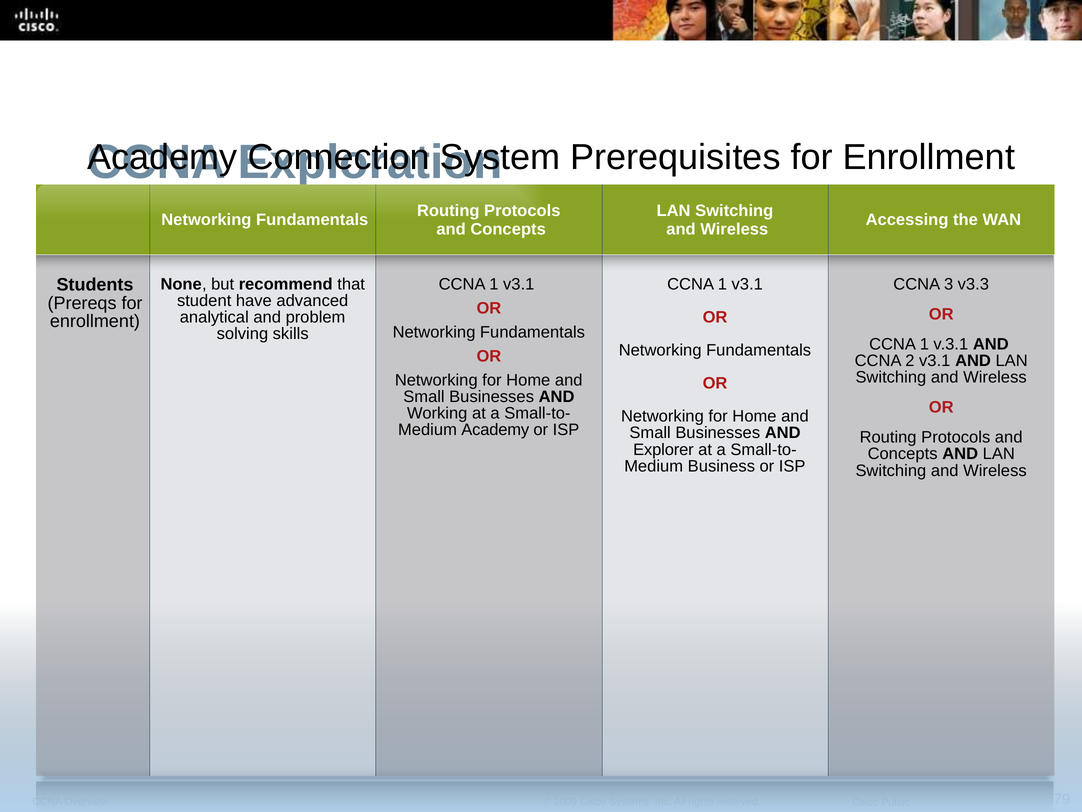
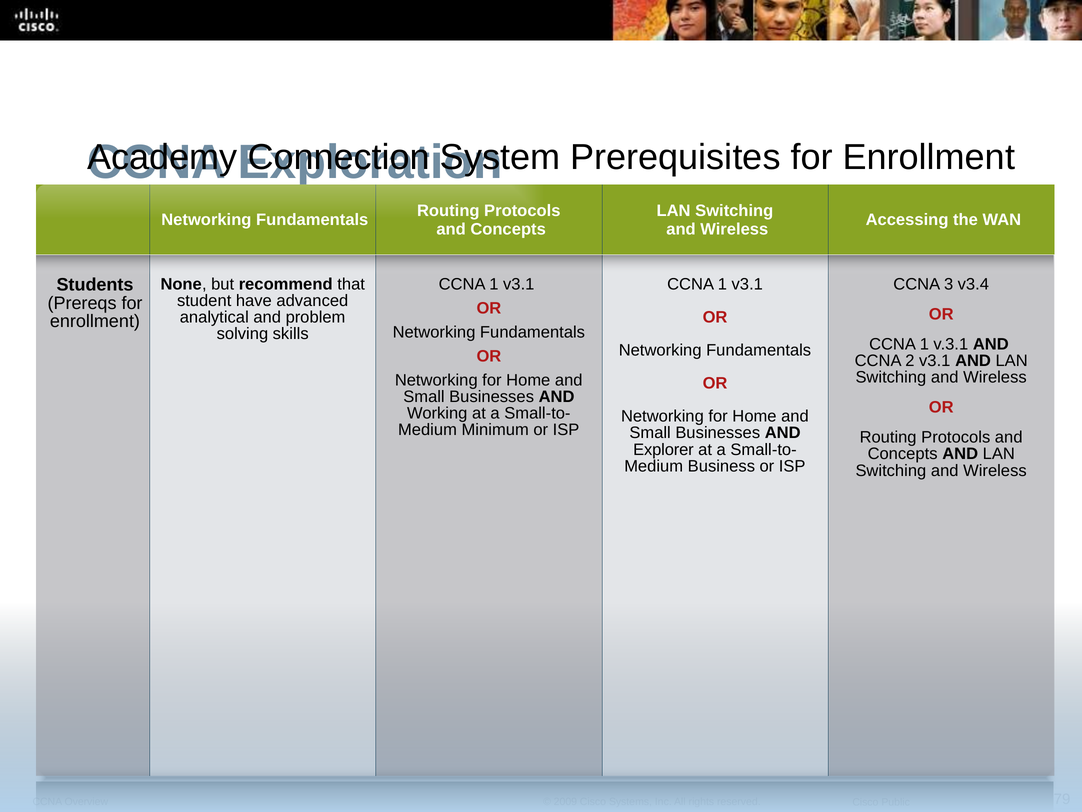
v3.3: v3.3 -> v3.4 (973, 284)
Academy: Academy -> Minimum (495, 430)
